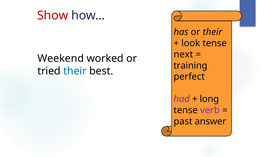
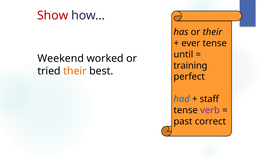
look: look -> ever (191, 43)
next: next -> until (183, 55)
their colour: blue -> orange (75, 71)
had colour: purple -> blue (182, 99)
long: long -> staff (209, 99)
answer: answer -> correct (210, 122)
